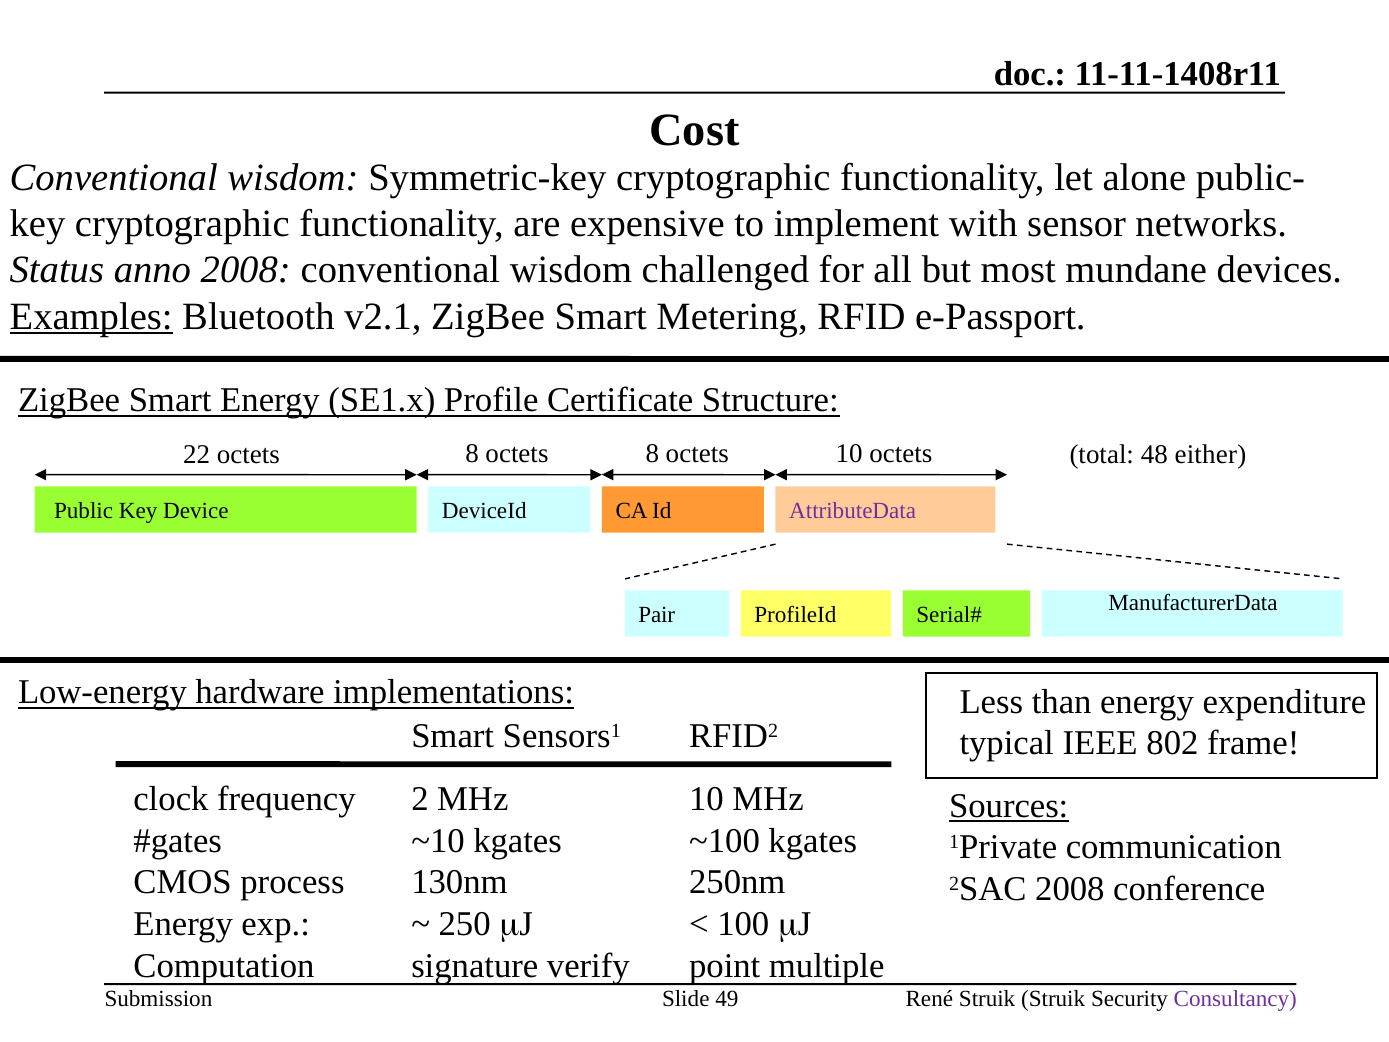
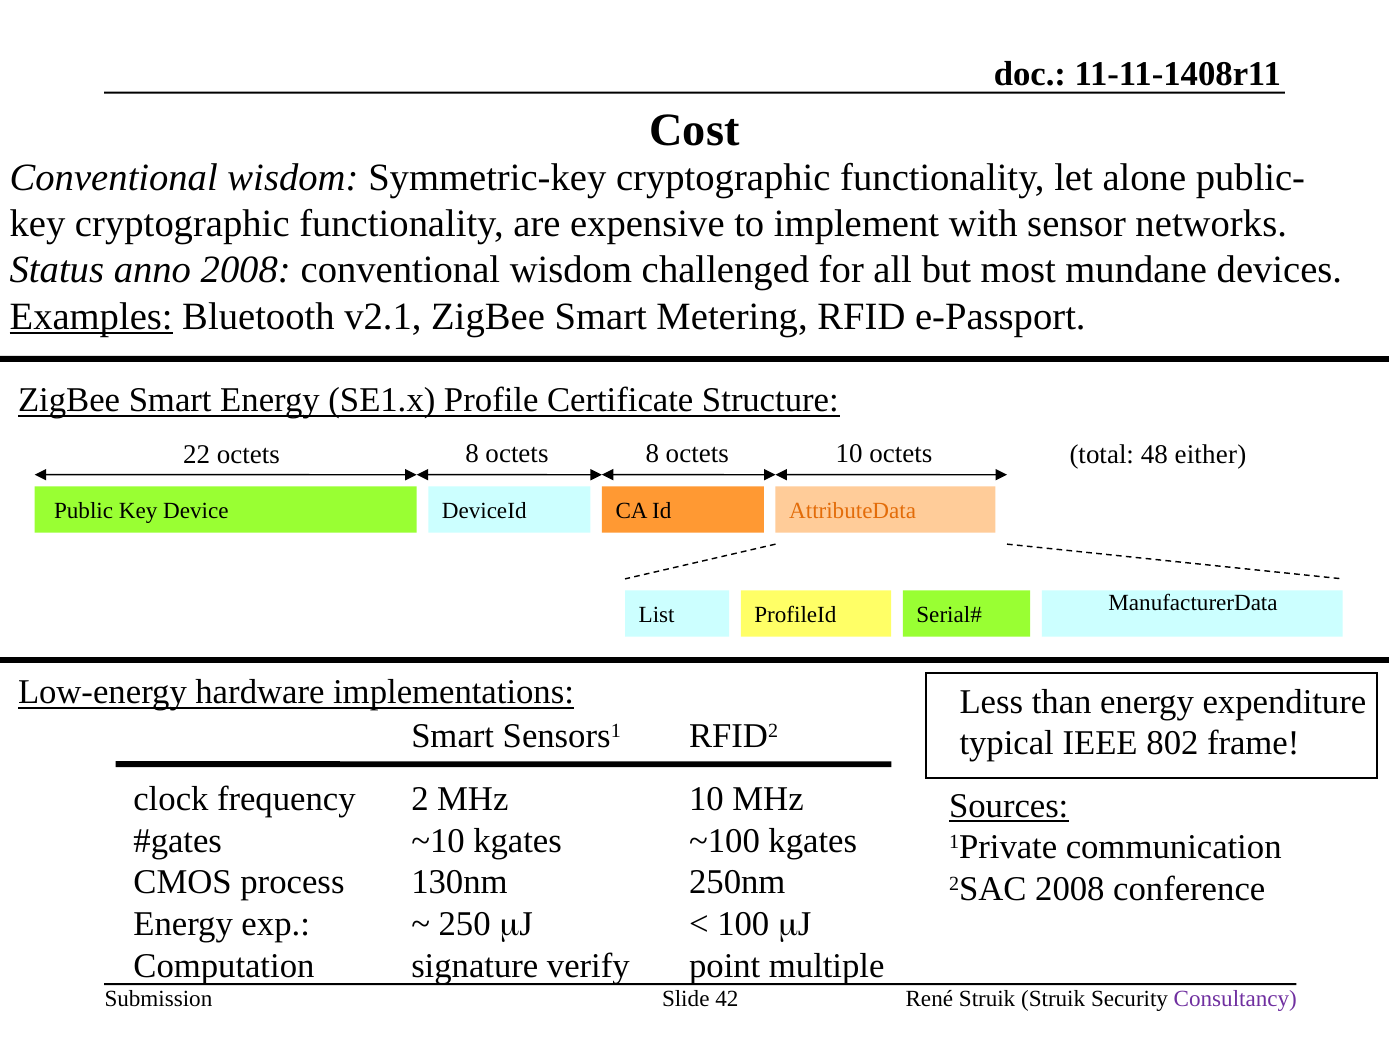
AttributeData colour: purple -> orange (853, 511)
Pair: Pair -> List (657, 615)
49: 49 -> 42 (727, 999)
